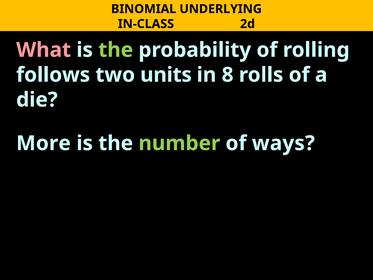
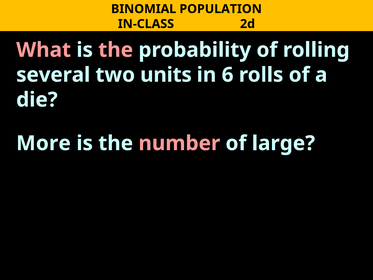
UNDERLYING: UNDERLYING -> POPULATION (221, 9)
the colour: light green -> pink (116, 50)
follows: follows -> several (53, 75)
8: 8 -> 6 (228, 75)
number colour: light green -> pink (179, 143)
ways: ways -> large (283, 143)
